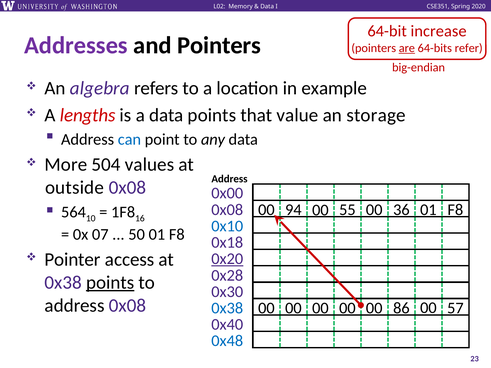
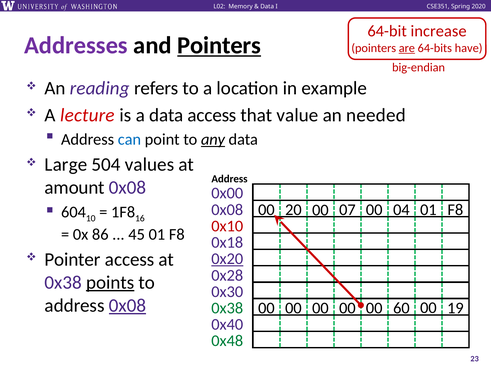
Pointers underline: none -> present (219, 46)
refer: refer -> have (469, 48)
algebra: algebra -> reading (100, 88)
lengths: lengths -> lecture (88, 115)
data points: points -> access (212, 115)
storage: storage -> needed (376, 115)
any underline: none -> present (213, 140)
More: More -> Large (66, 165)
outside: outside -> amount (75, 188)
94: 94 -> 20 (293, 210)
55: 55 -> 07 (347, 210)
36: 36 -> 04 (401, 210)
564: 564 -> 604 (73, 212)
0x10 colour: blue -> red (227, 226)
07: 07 -> 86 (100, 234)
50: 50 -> 45 (137, 234)
0x08 underline: none -> present (127, 306)
0x38 colour: blue -> green (227, 308)
86: 86 -> 60 (401, 308)
57: 57 -> 19 (455, 308)
0x48 colour: blue -> green (227, 341)
